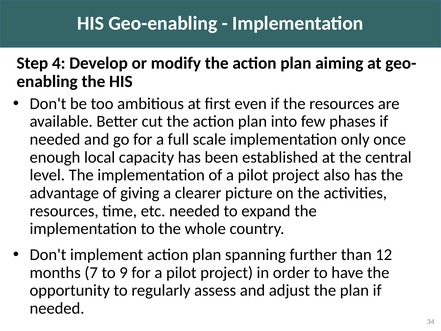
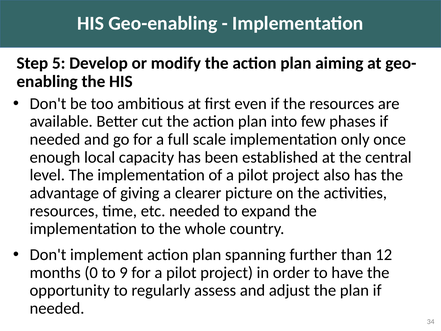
4: 4 -> 5 (59, 63)
7: 7 -> 0 (91, 272)
